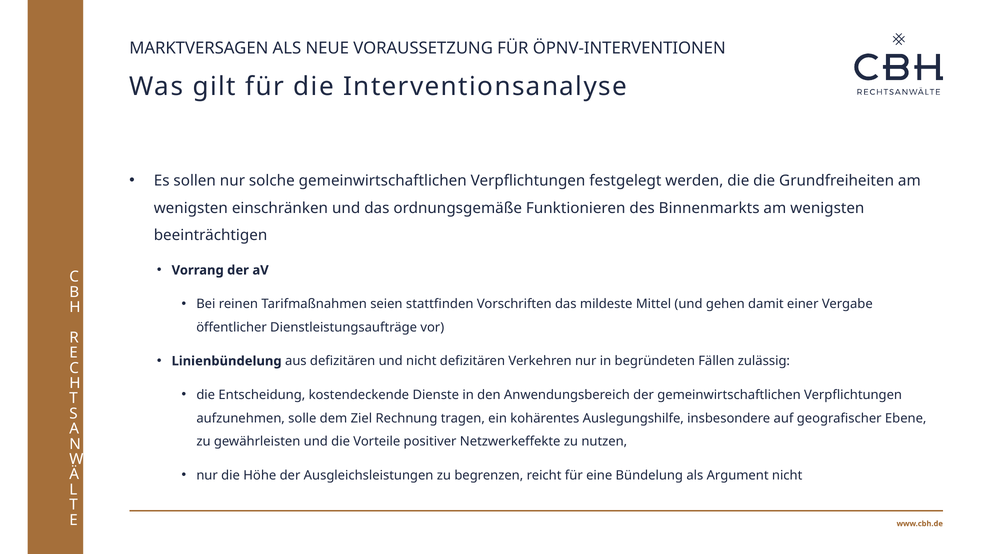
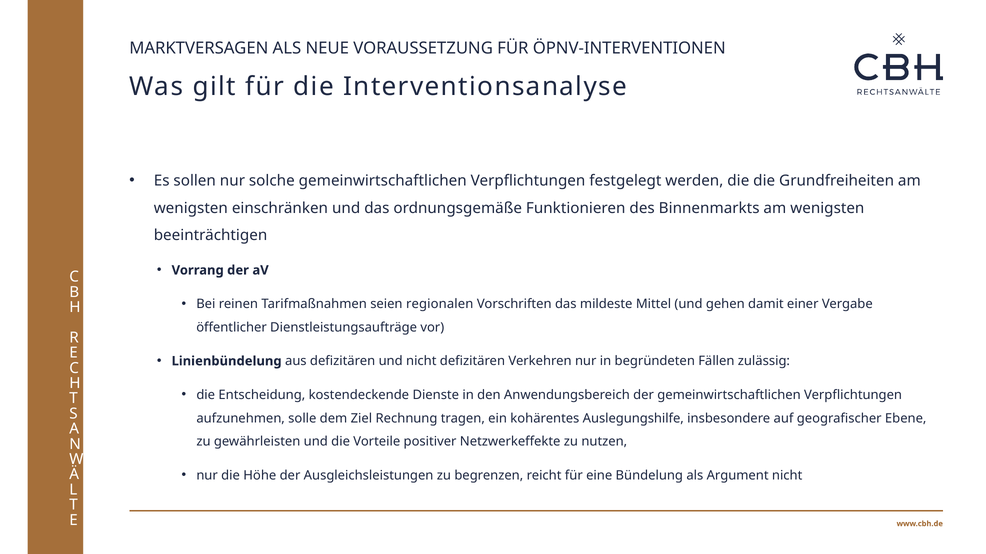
stattfinden: stattfinden -> regionalen (440, 304)
